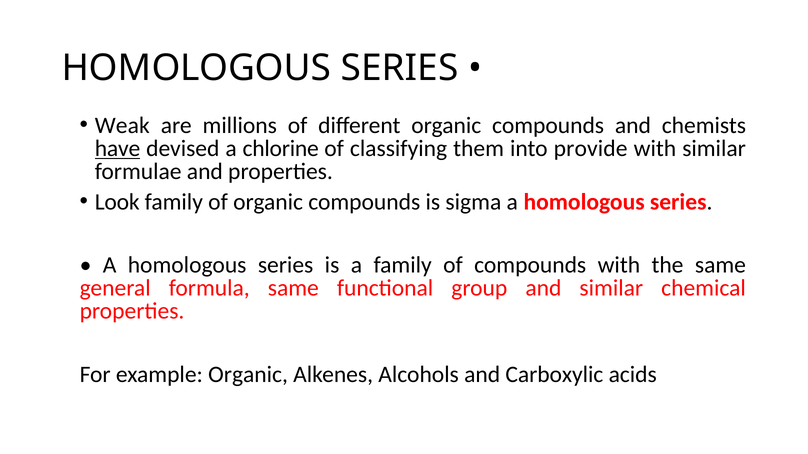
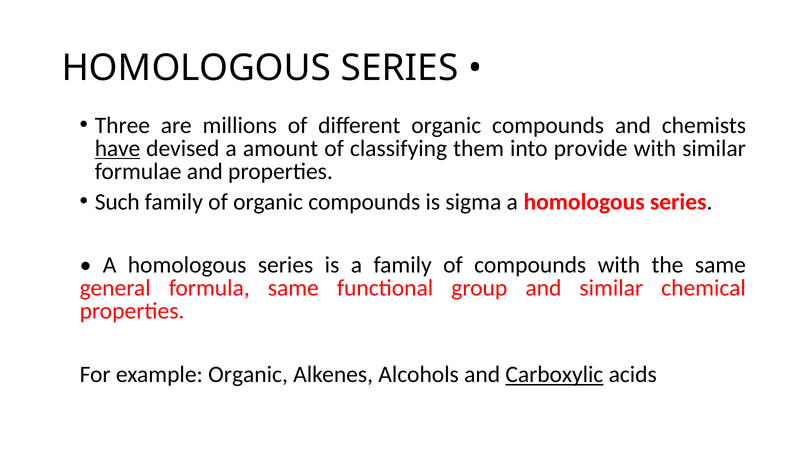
Weak: Weak -> Three (122, 126)
chlorine: chlorine -> amount (281, 149)
Look: Look -> Such (117, 202)
Carboxylic underline: none -> present (554, 375)
